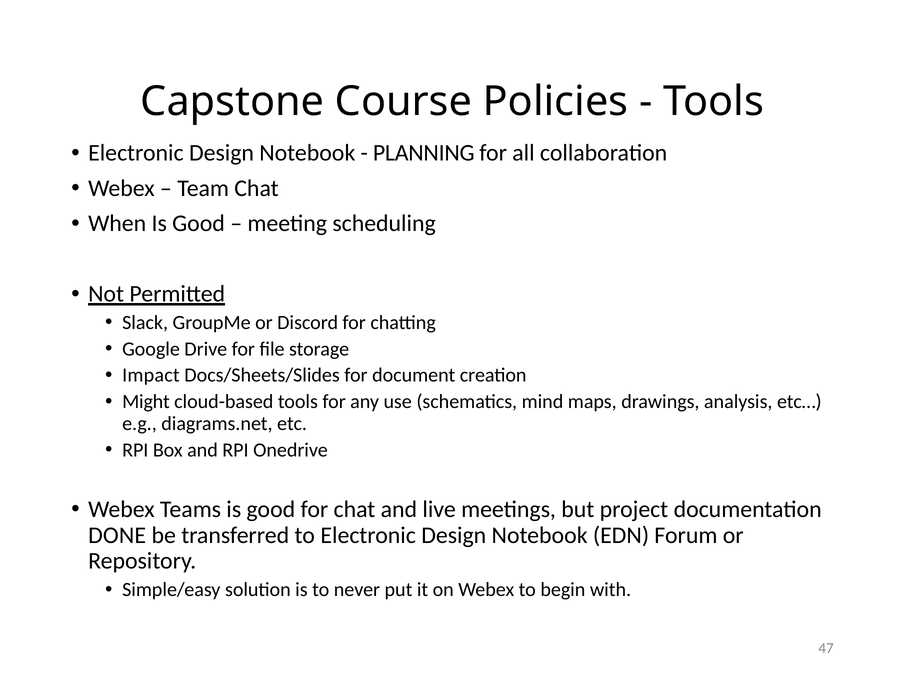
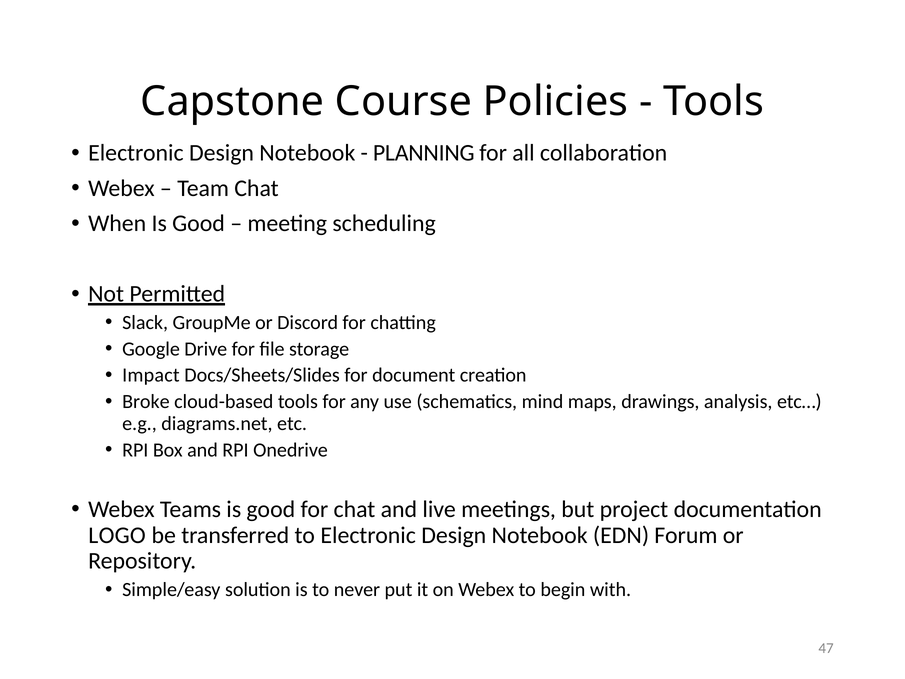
Might: Might -> Broke (146, 402)
DONE: DONE -> LOGO (117, 535)
